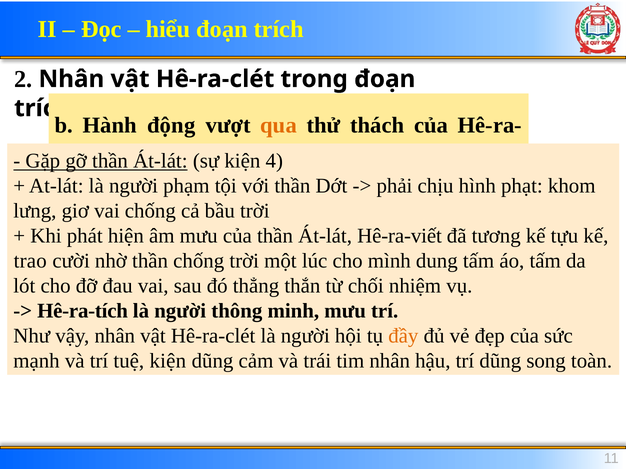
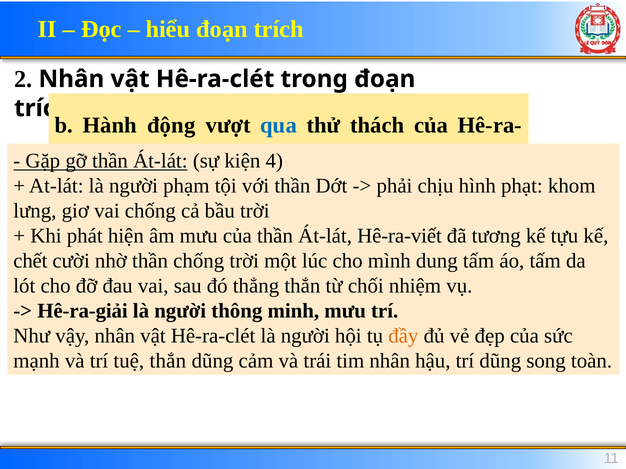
qua colour: orange -> blue (279, 125)
trao: trao -> chết (30, 261)
Hê-ra-tích: Hê-ra-tích -> Hê-ra-giải (83, 311)
tuệ kiện: kiện -> thắn (168, 361)
